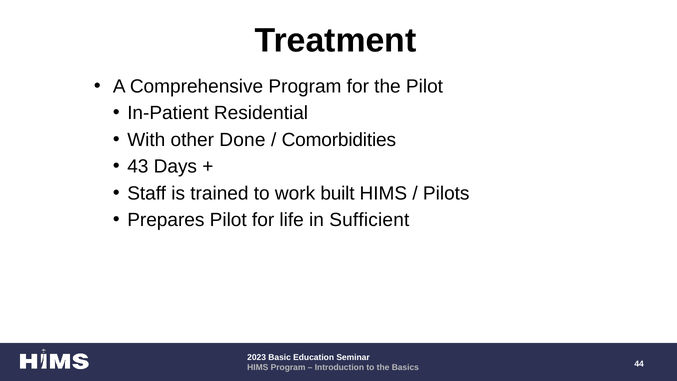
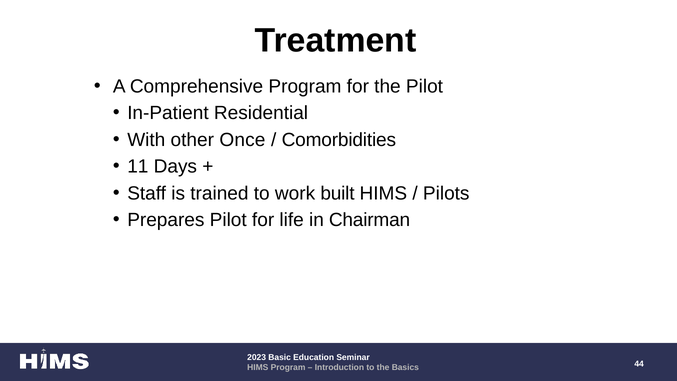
Done: Done -> Once (242, 140)
43: 43 -> 11 (138, 166)
Sufficient: Sufficient -> Chairman (370, 220)
